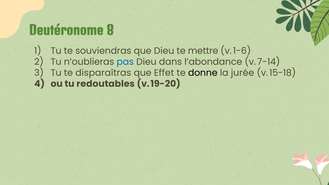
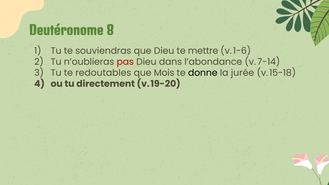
pas colour: blue -> red (125, 62)
disparaîtras: disparaîtras -> redoutables (103, 73)
Effet: Effet -> Mois (164, 73)
redoutables: redoutables -> directement (106, 84)
